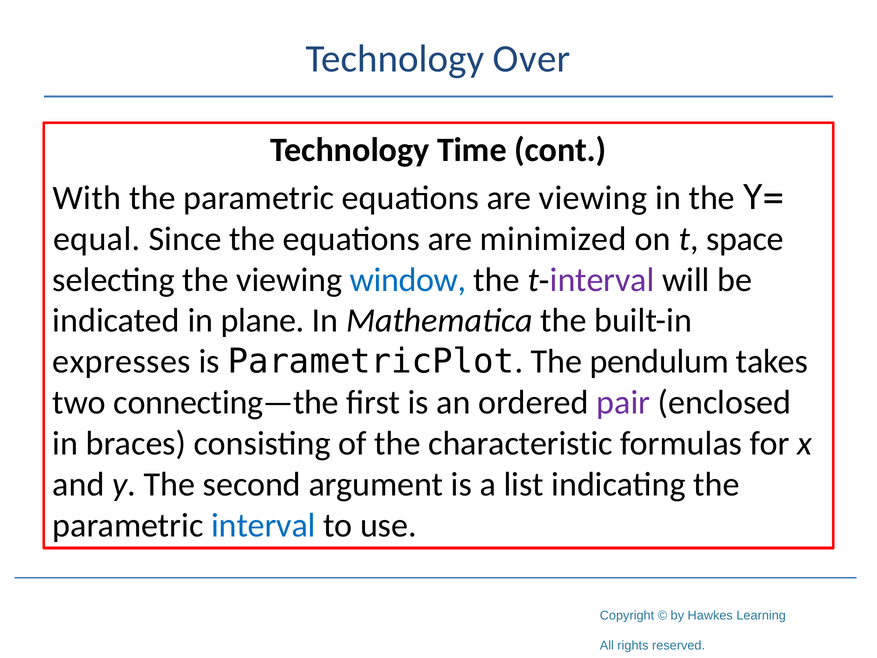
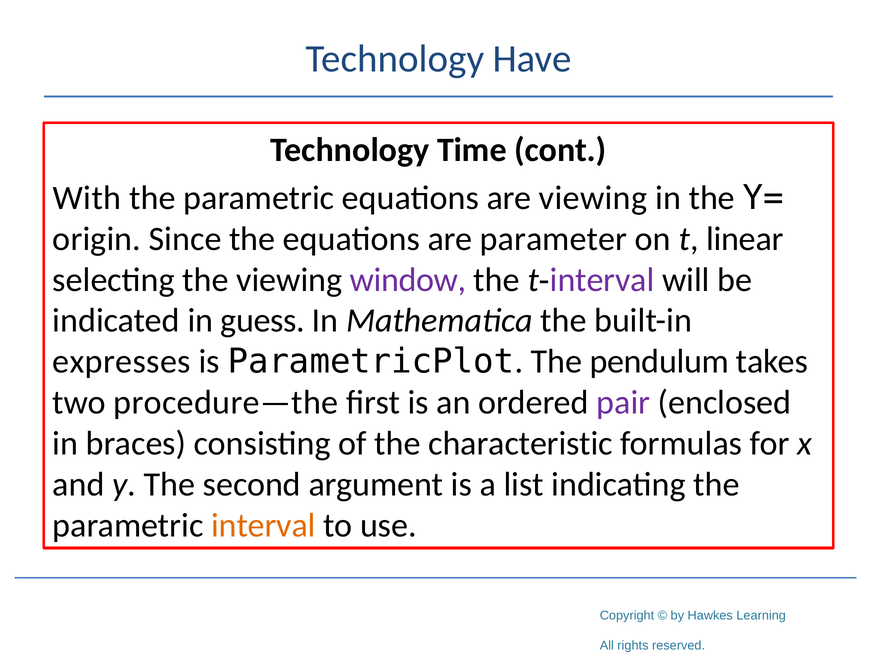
Over: Over -> Have (532, 59)
equal: equal -> origin (97, 239)
minimized: minimized -> parameter (553, 239)
space: space -> linear (745, 239)
window colour: blue -> purple (408, 280)
plane: plane -> guess (263, 321)
connecting—the: connecting—the -> procedure—the (226, 402)
interval colour: blue -> orange (263, 525)
